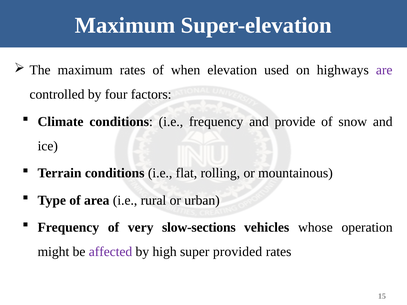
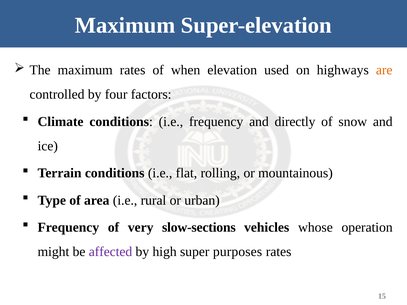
are colour: purple -> orange (384, 70)
provide: provide -> directly (295, 122)
provided: provided -> purposes (238, 252)
